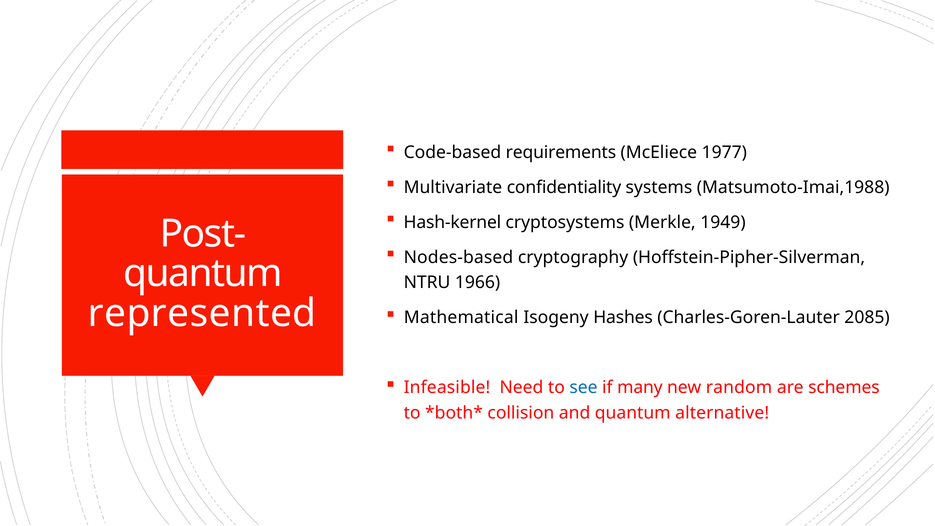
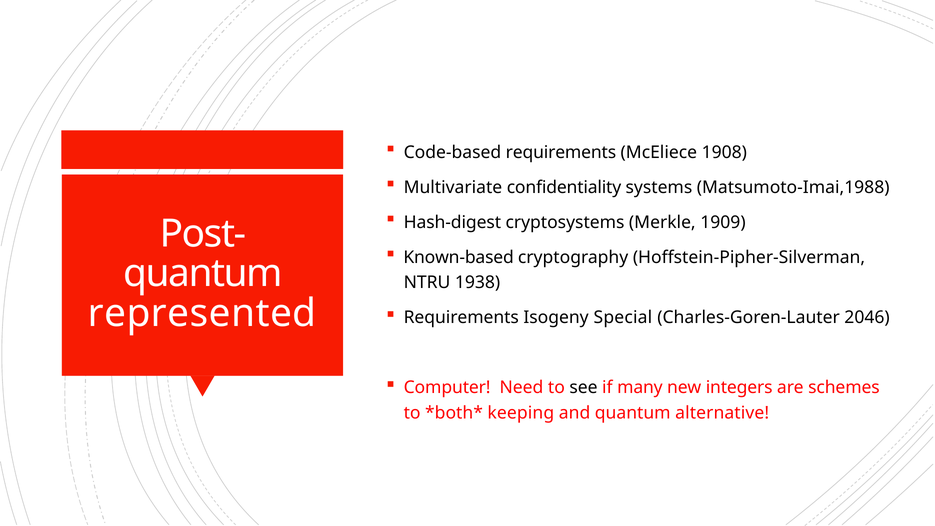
1977: 1977 -> 1908 (724, 152)
Hash-kernel: Hash-kernel -> Hash-digest (452, 222)
1949: 1949 -> 1909 (723, 222)
Nodes-based: Nodes-based -> Known-based (459, 257)
1966: 1966 -> 1938 (478, 283)
Mathematical: Mathematical -> Requirements (461, 318)
Hashes: Hashes -> Special (623, 318)
2085: 2085 -> 2046 (867, 318)
Infeasible: Infeasible -> Computer (447, 388)
see colour: blue -> black (583, 388)
random: random -> integers (739, 388)
collision: collision -> keeping (521, 413)
